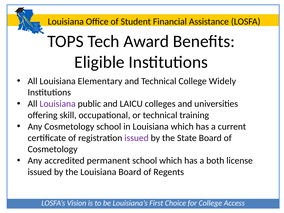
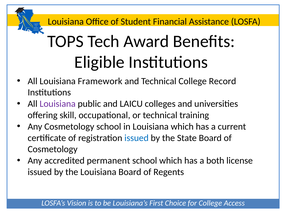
Elementary: Elementary -> Framework (100, 81)
Widely: Widely -> Record (223, 81)
issued colour: purple -> blue (137, 138)
